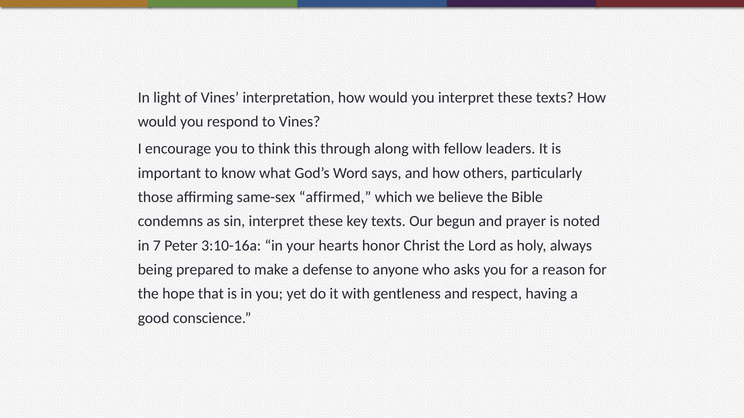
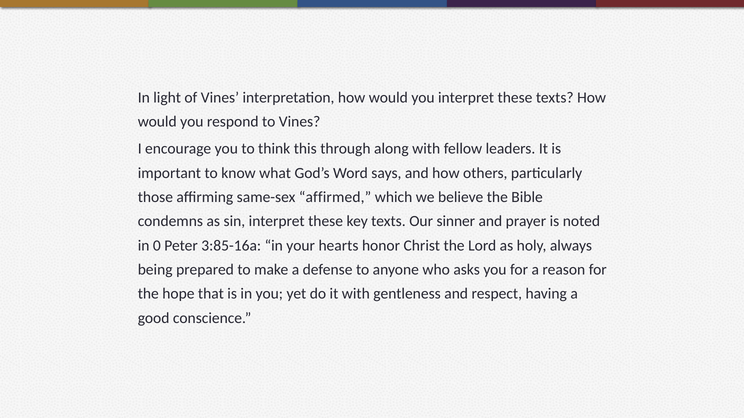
begun: begun -> sinner (456, 222)
7: 7 -> 0 (157, 246)
3:10-16a: 3:10-16a -> 3:85-16a (231, 246)
